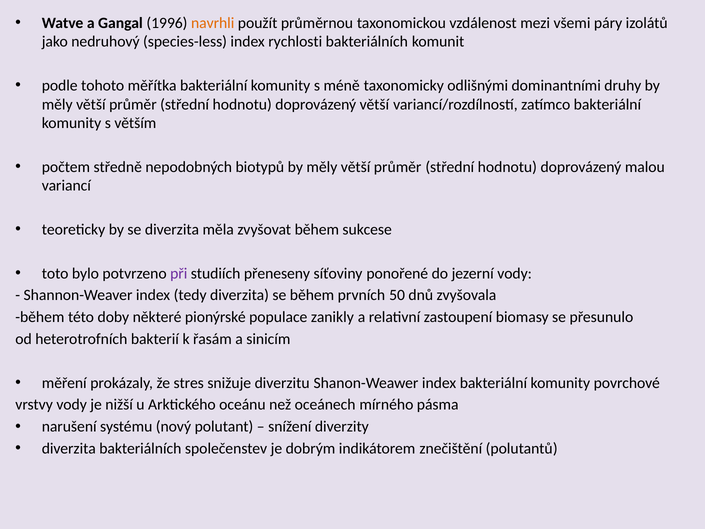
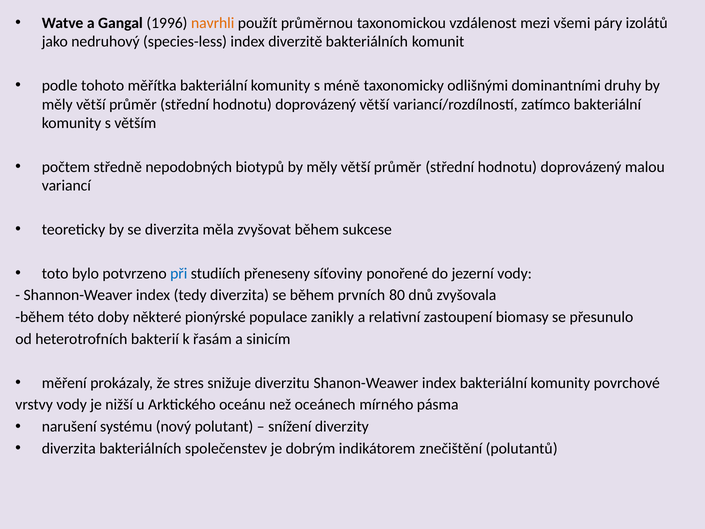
rychlosti: rychlosti -> diverzitě (295, 42)
při colour: purple -> blue (179, 273)
50: 50 -> 80 (397, 295)
